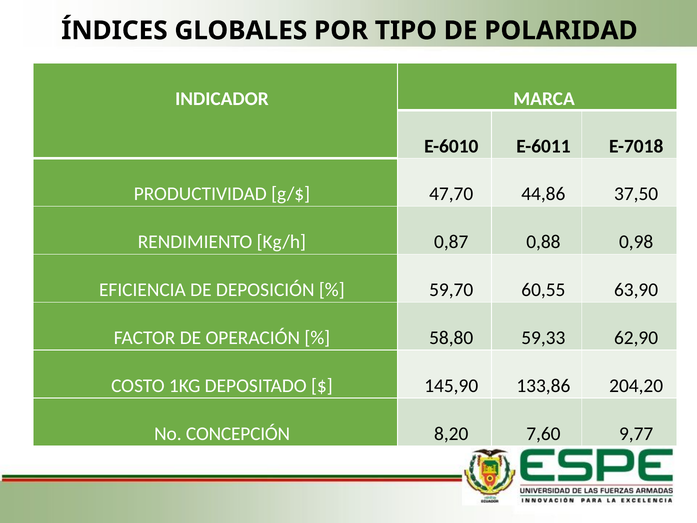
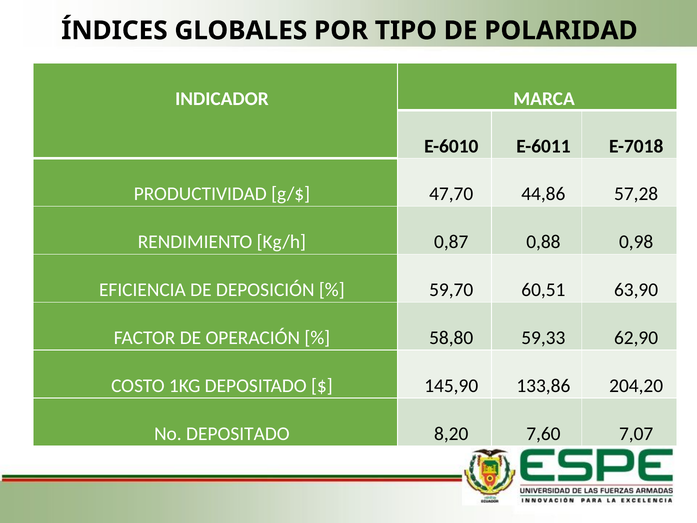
37,50: 37,50 -> 57,28 (636, 194)
60,55: 60,55 -> 60,51 (543, 290)
No CONCEPCIÓN: CONCEPCIÓN -> DEPOSITADO (238, 434)
9,77: 9,77 -> 7,07 (636, 434)
